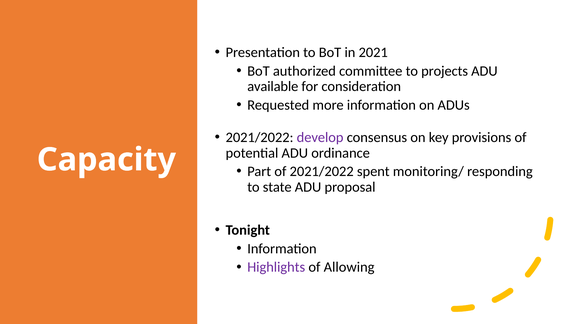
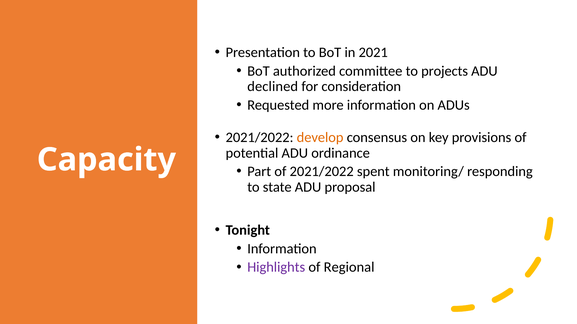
available: available -> declined (273, 87)
develop colour: purple -> orange (320, 138)
Allowing: Allowing -> Regional (349, 268)
